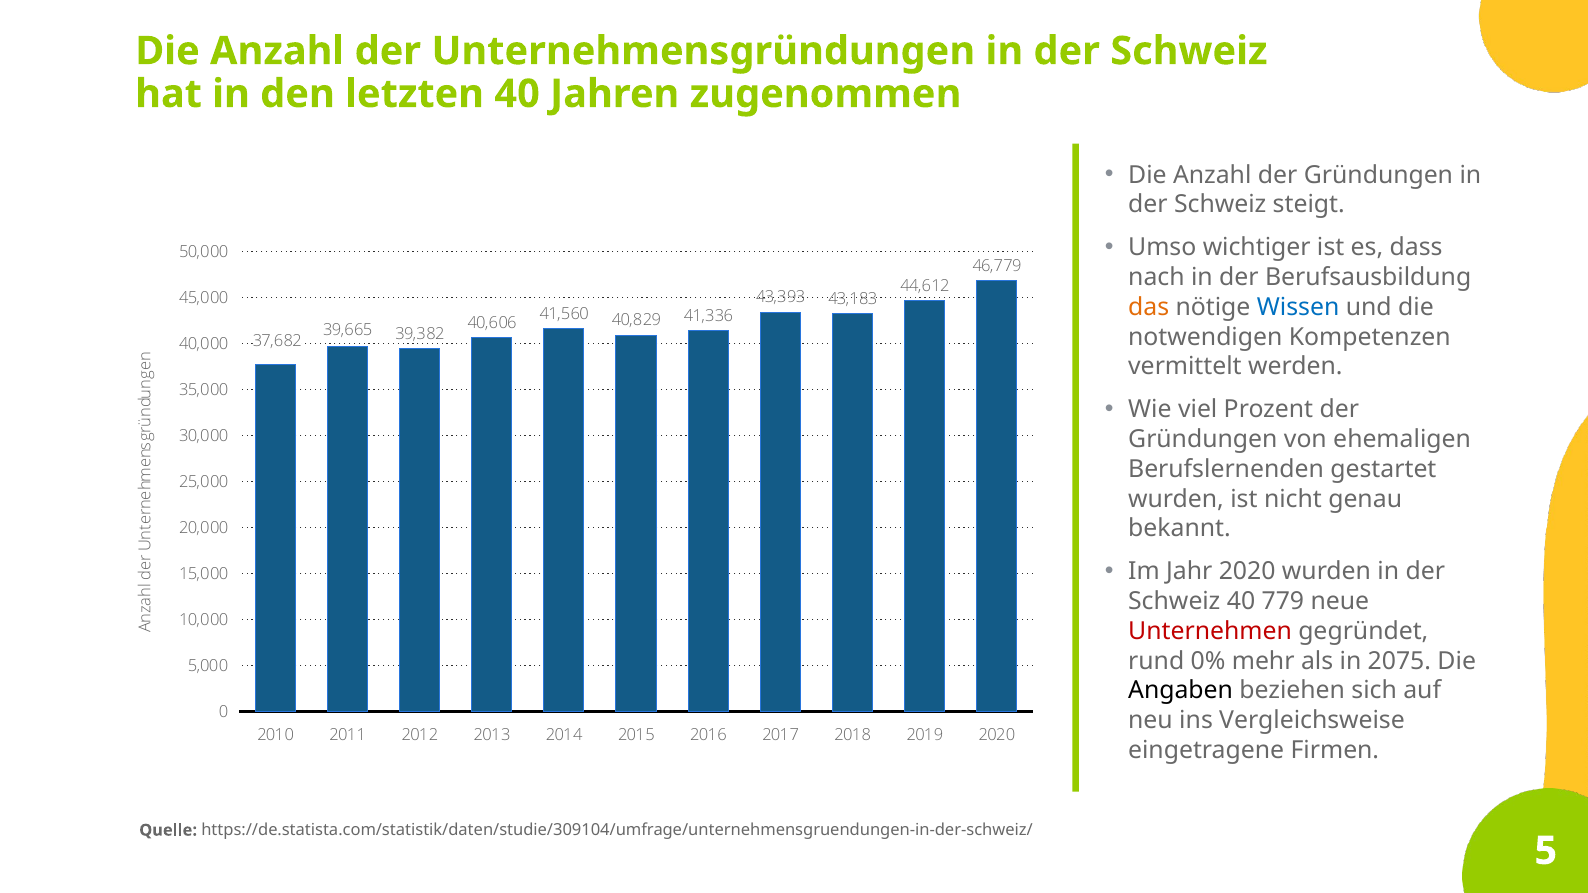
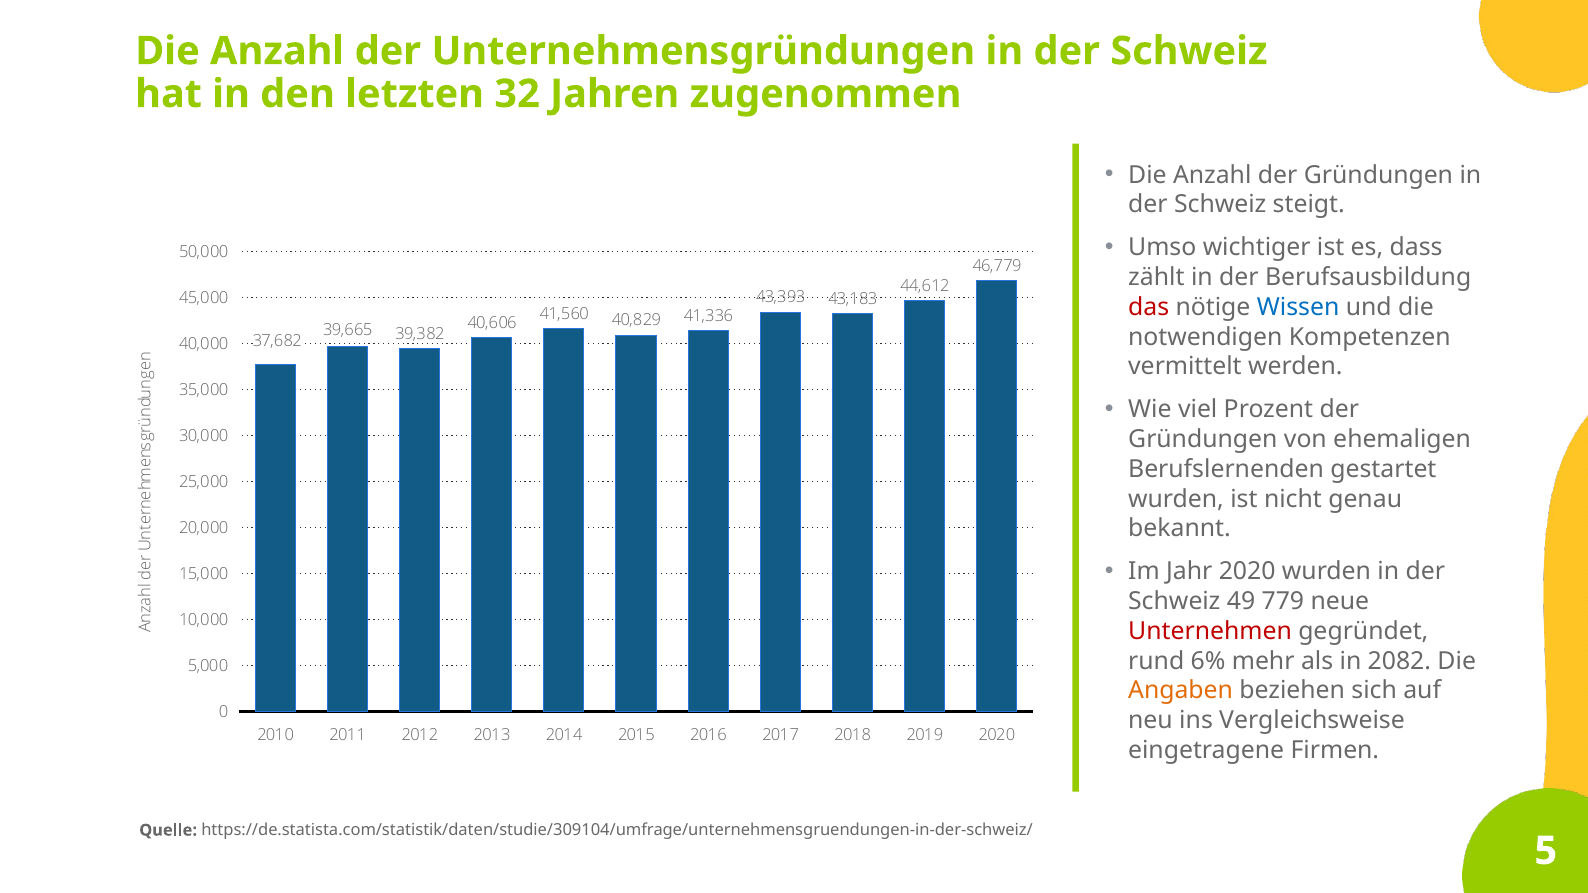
letzten 40: 40 -> 32 (517, 94)
nach: nach -> zählt (1156, 277)
das colour: orange -> red (1149, 307)
Schweiz 40: 40 -> 49 (1241, 602)
0%: 0% -> 6% (1208, 661)
2075: 2075 -> 2082 (1399, 661)
Angaben colour: black -> orange (1181, 691)
